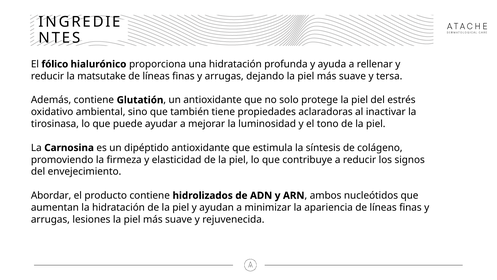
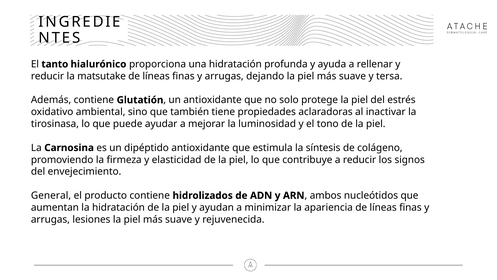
fólico: fólico -> tanto (55, 64)
Abordar: Abordar -> General (51, 195)
